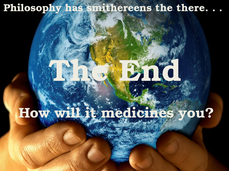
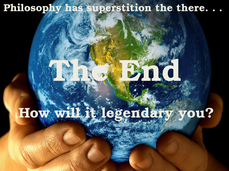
smithereens: smithereens -> superstition (119, 8)
medicines: medicines -> legendary (137, 114)
